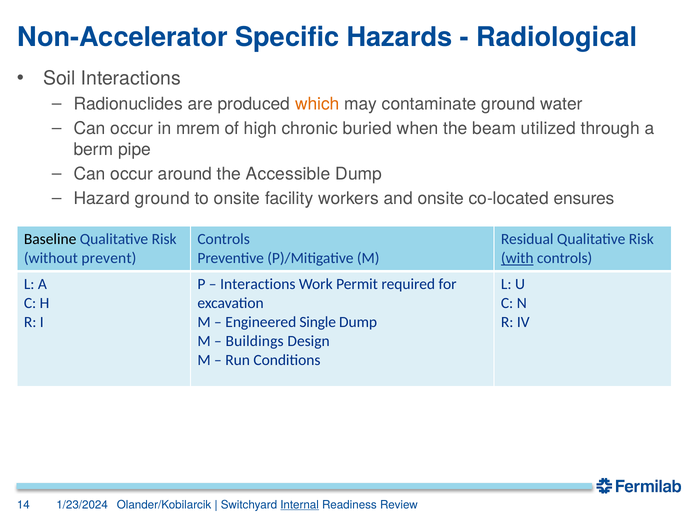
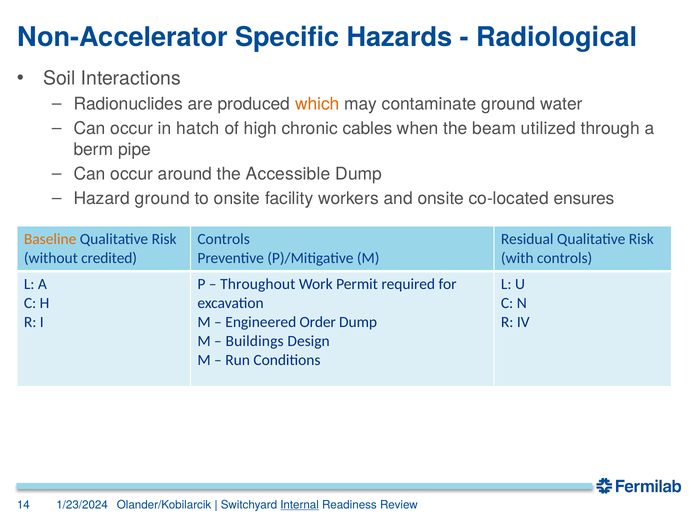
mrem: mrem -> hatch (198, 128)
buried: buried -> cables (367, 128)
Baseline colour: black -> orange (50, 239)
prevent: prevent -> credited (109, 258)
with underline: present -> none (517, 258)
Interactions: Interactions -> Throughout (258, 284)
Single: Single -> Order (318, 322)
